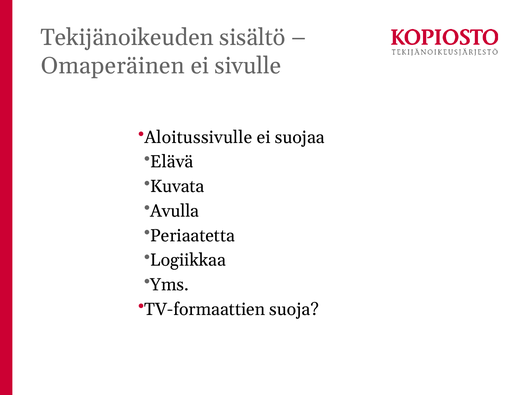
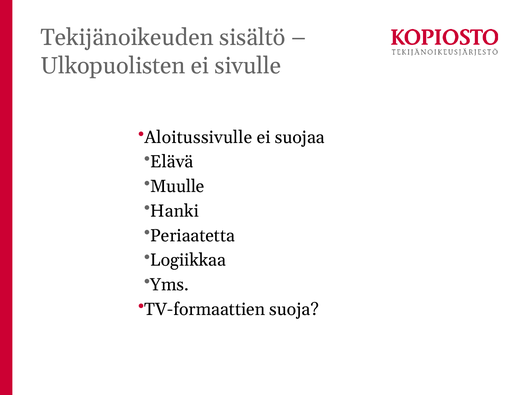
Omaperäinen: Omaperäinen -> Ulkopuolisten (113, 66)
Kuvata: Kuvata -> Muulle (177, 187)
Avulla: Avulla -> Hanki (175, 211)
